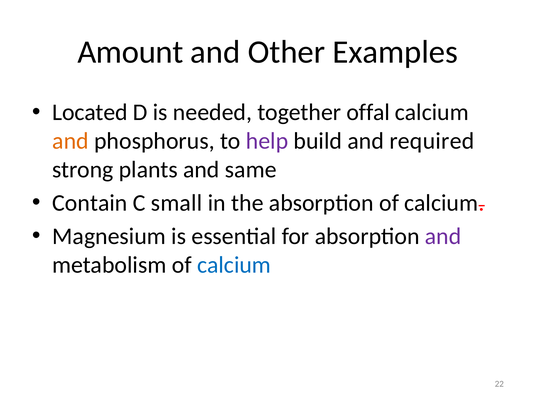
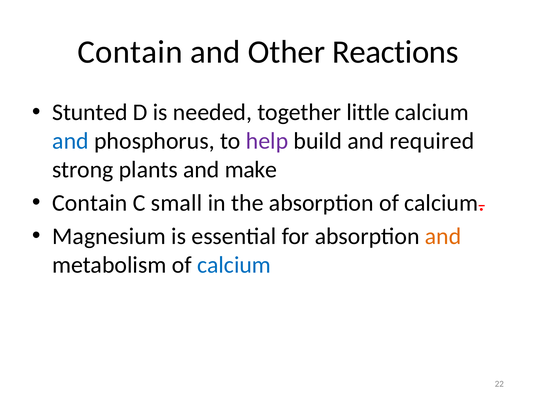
Amount: Amount -> Contain (130, 52)
Examples: Examples -> Reactions (395, 52)
Located: Located -> Stunted (90, 112)
offal: offal -> little (368, 112)
and colour: orange -> blue (70, 141)
same: same -> make (251, 170)
and colour: purple -> orange (443, 236)
